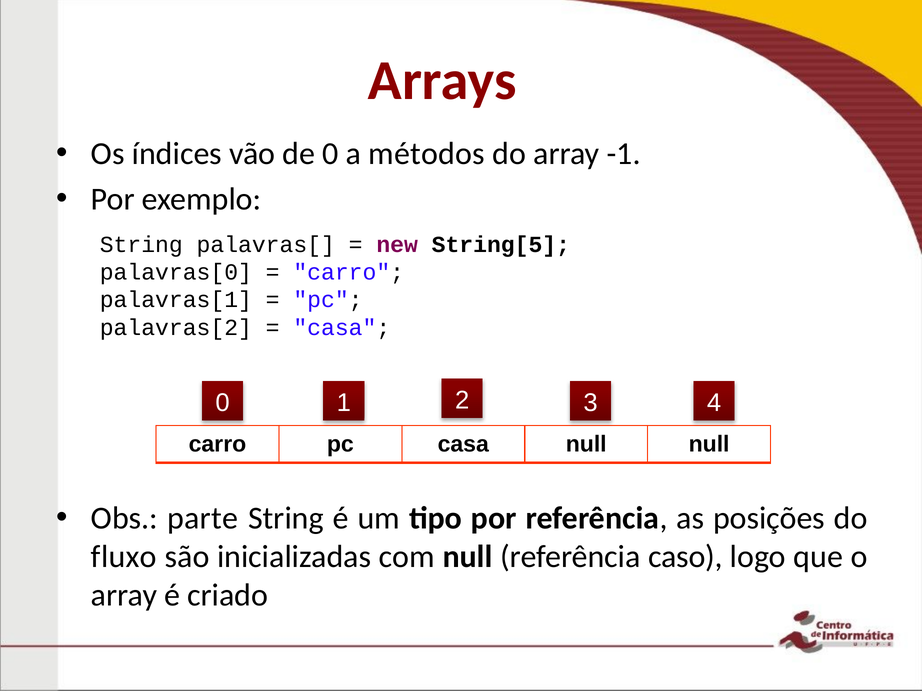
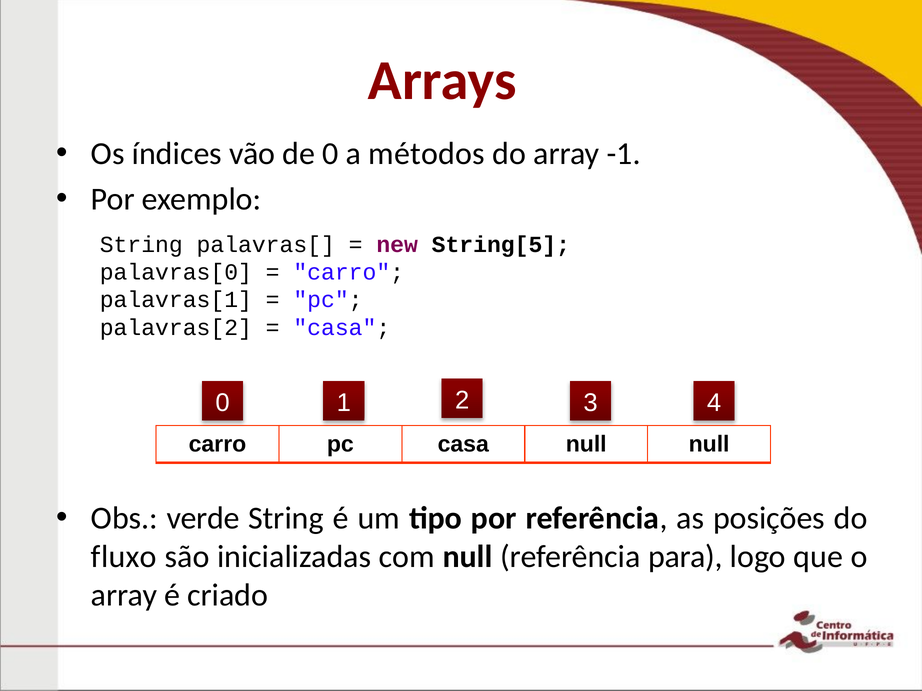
parte: parte -> verde (203, 519)
caso: caso -> para (685, 557)
